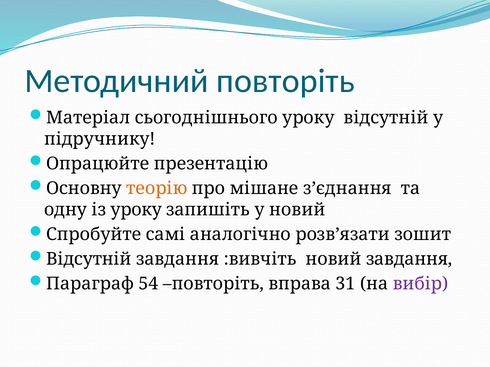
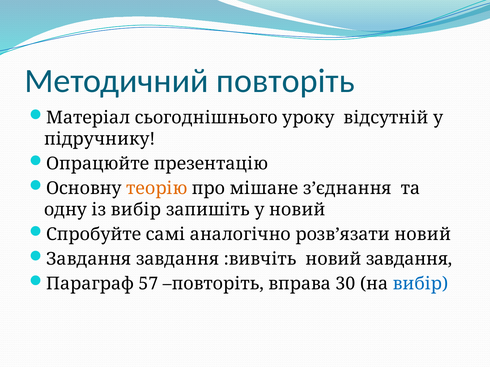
із уроку: уроку -> вибір (136, 210)
розв’язати зошит: зошит -> новий (423, 235)
Відсутній: Відсутній -> Завдання (89, 259)
54: 54 -> 57 (148, 284)
31: 31 -> 30 (346, 284)
вибір colour: purple -> blue (420, 284)
